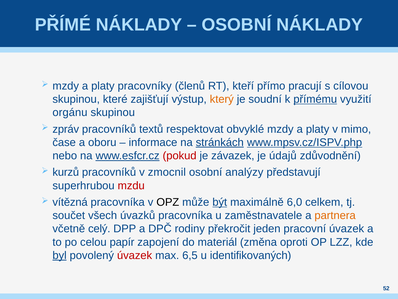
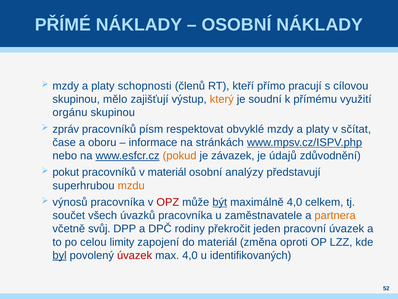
pracovníky: pracovníky -> schopnosti (145, 86)
které: které -> mělo (115, 99)
přímému underline: present -> none (315, 99)
textů: textů -> písm (151, 129)
mimo: mimo -> sčítat (356, 129)
stránkách underline: present -> none (220, 142)
pokud colour: red -> orange (180, 155)
kurzů: kurzů -> pokut (66, 172)
v zmocnil: zmocnil -> materiál (167, 172)
mzdu colour: red -> orange (131, 185)
vítězná: vítězná -> výnosů (70, 202)
OPZ colour: black -> red (168, 202)
maximálně 6,0: 6,0 -> 4,0 (294, 202)
celý: celý -> svůj (99, 228)
papír: papír -> limity (122, 242)
max 6,5: 6,5 -> 4,0 (190, 255)
